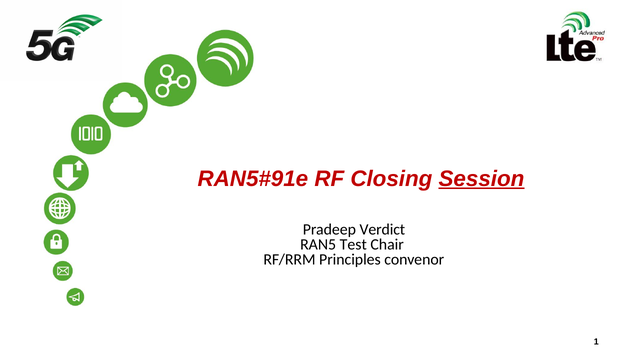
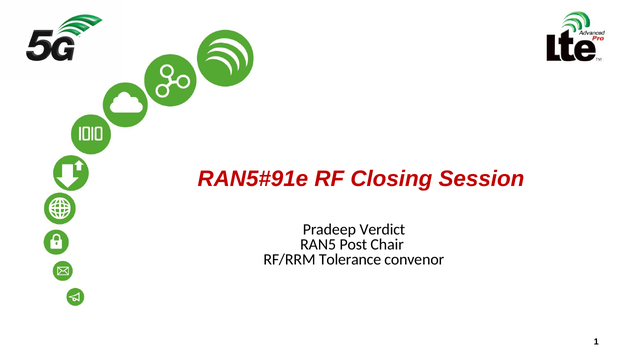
Session underline: present -> none (481, 179)
Test: Test -> Post (353, 245)
Principles: Principles -> Tolerance (350, 260)
